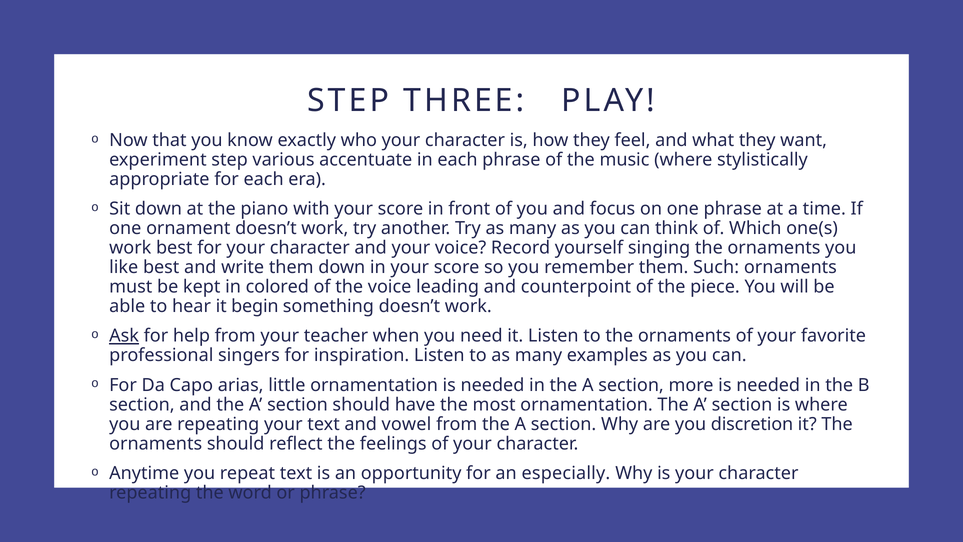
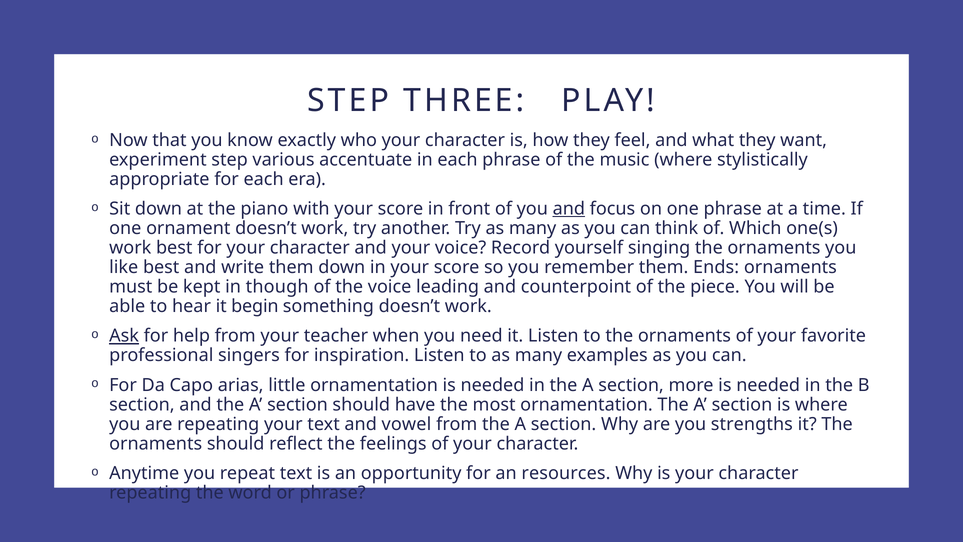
and underline: none -> present (569, 209)
Such: Such -> Ends (716, 267)
colored: colored -> though (277, 287)
discretion: discretion -> strengths (752, 424)
especially: especially -> resources (566, 473)
